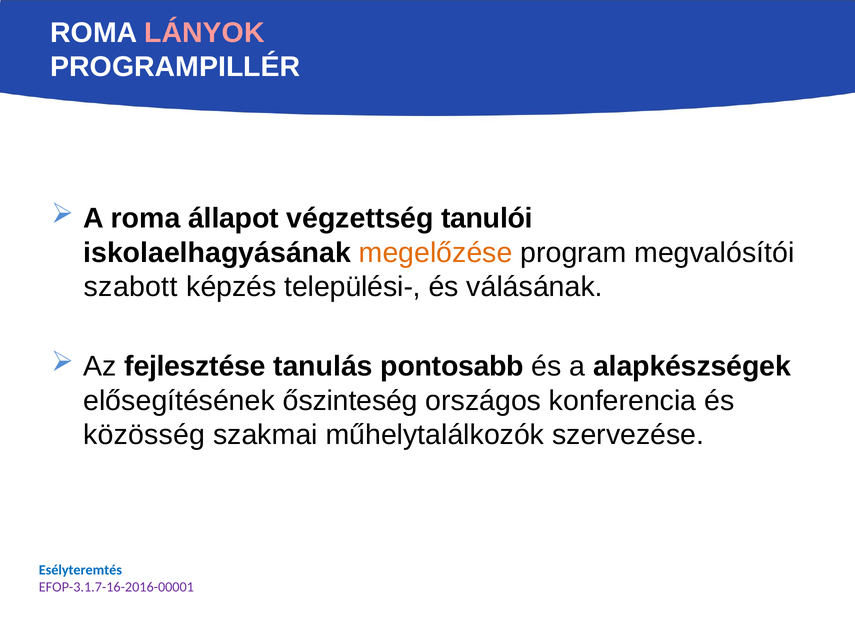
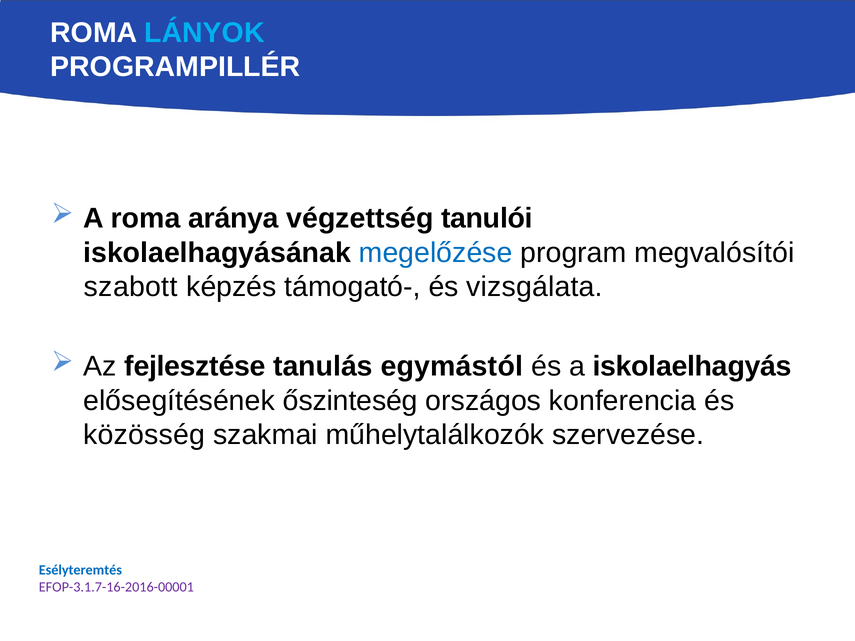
LÁNYOK colour: pink -> light blue (204, 33)
állapot: állapot -> aránya (234, 219)
megelőzése colour: orange -> blue (436, 253)
települési-: települési- -> támogató- (353, 287)
válásának: válásának -> vizsgálata (535, 287)
pontosabb: pontosabb -> egymástól (452, 367)
alapkészségek: alapkészségek -> iskolaelhagyás (692, 367)
